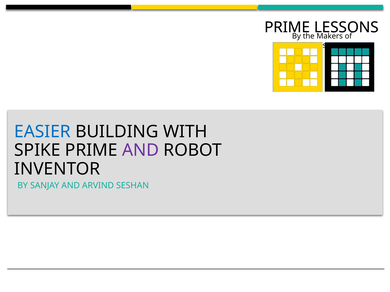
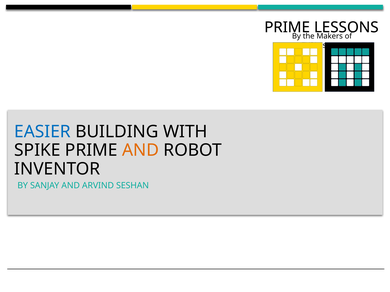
AND colour: purple -> orange (140, 151)
